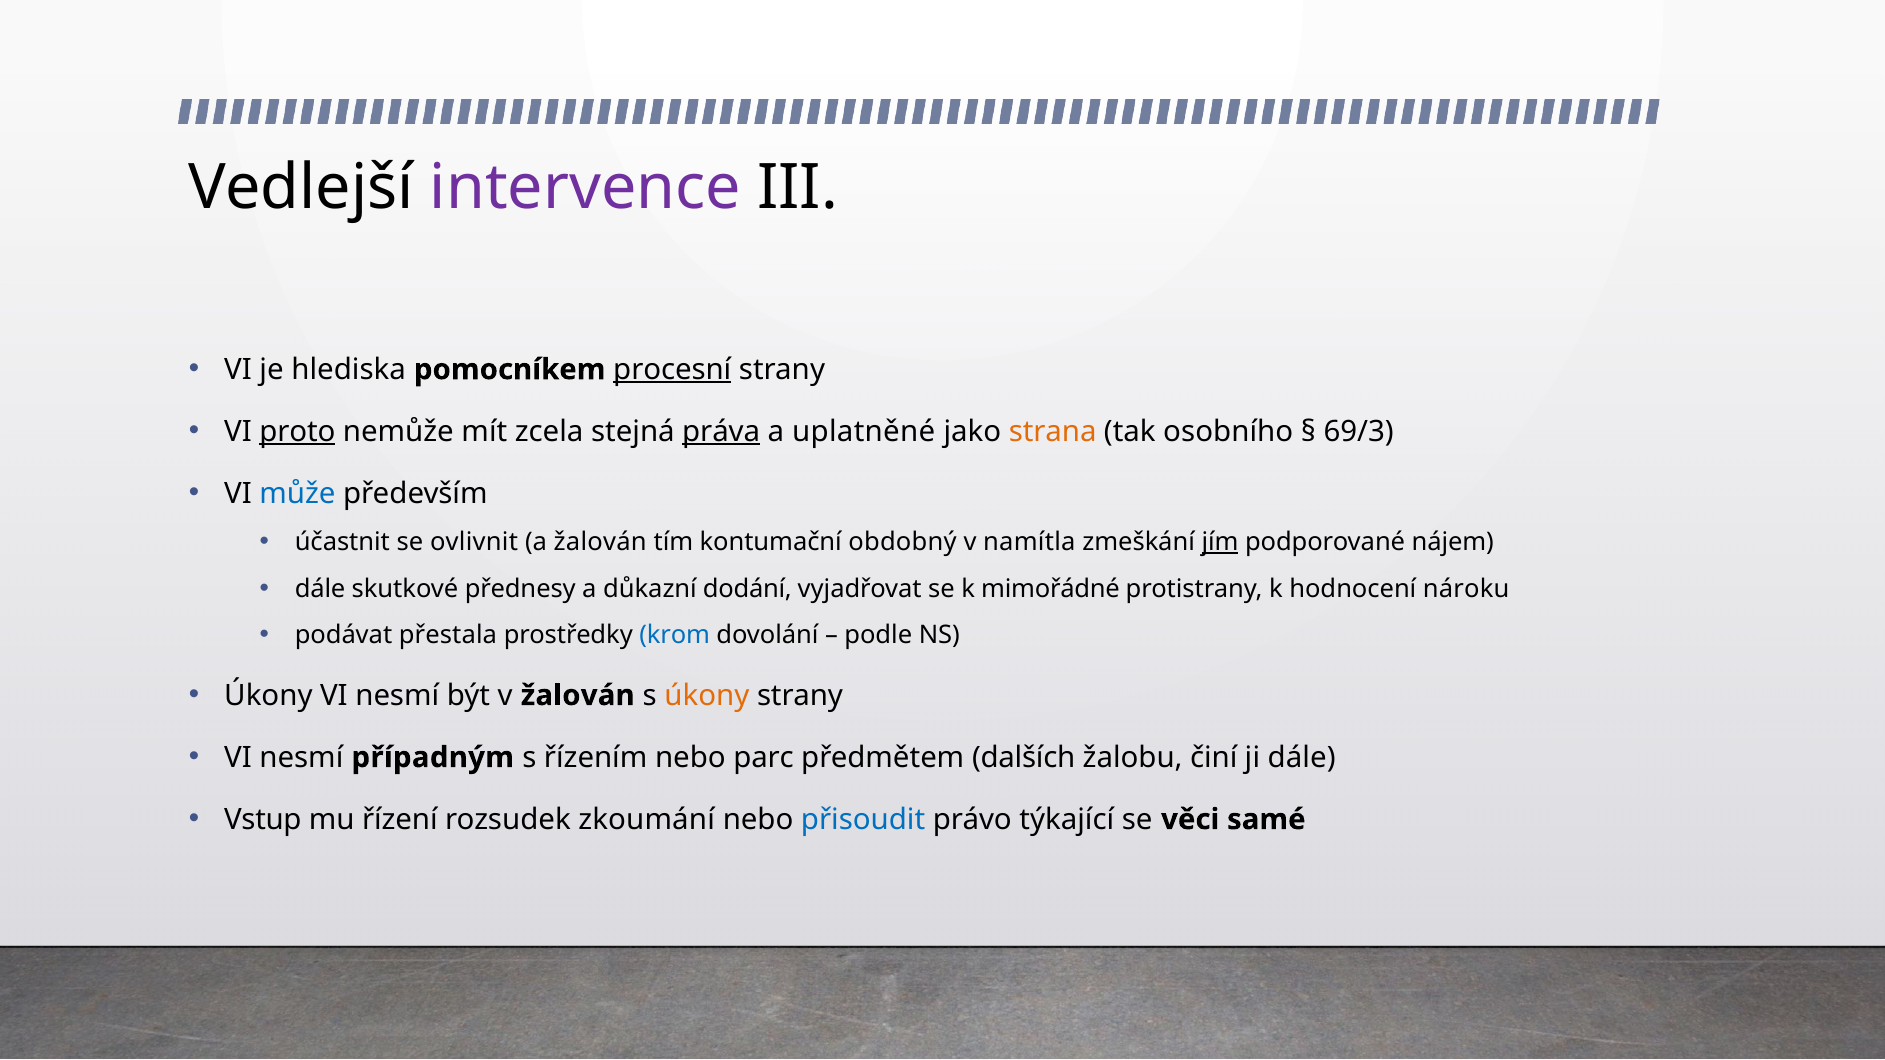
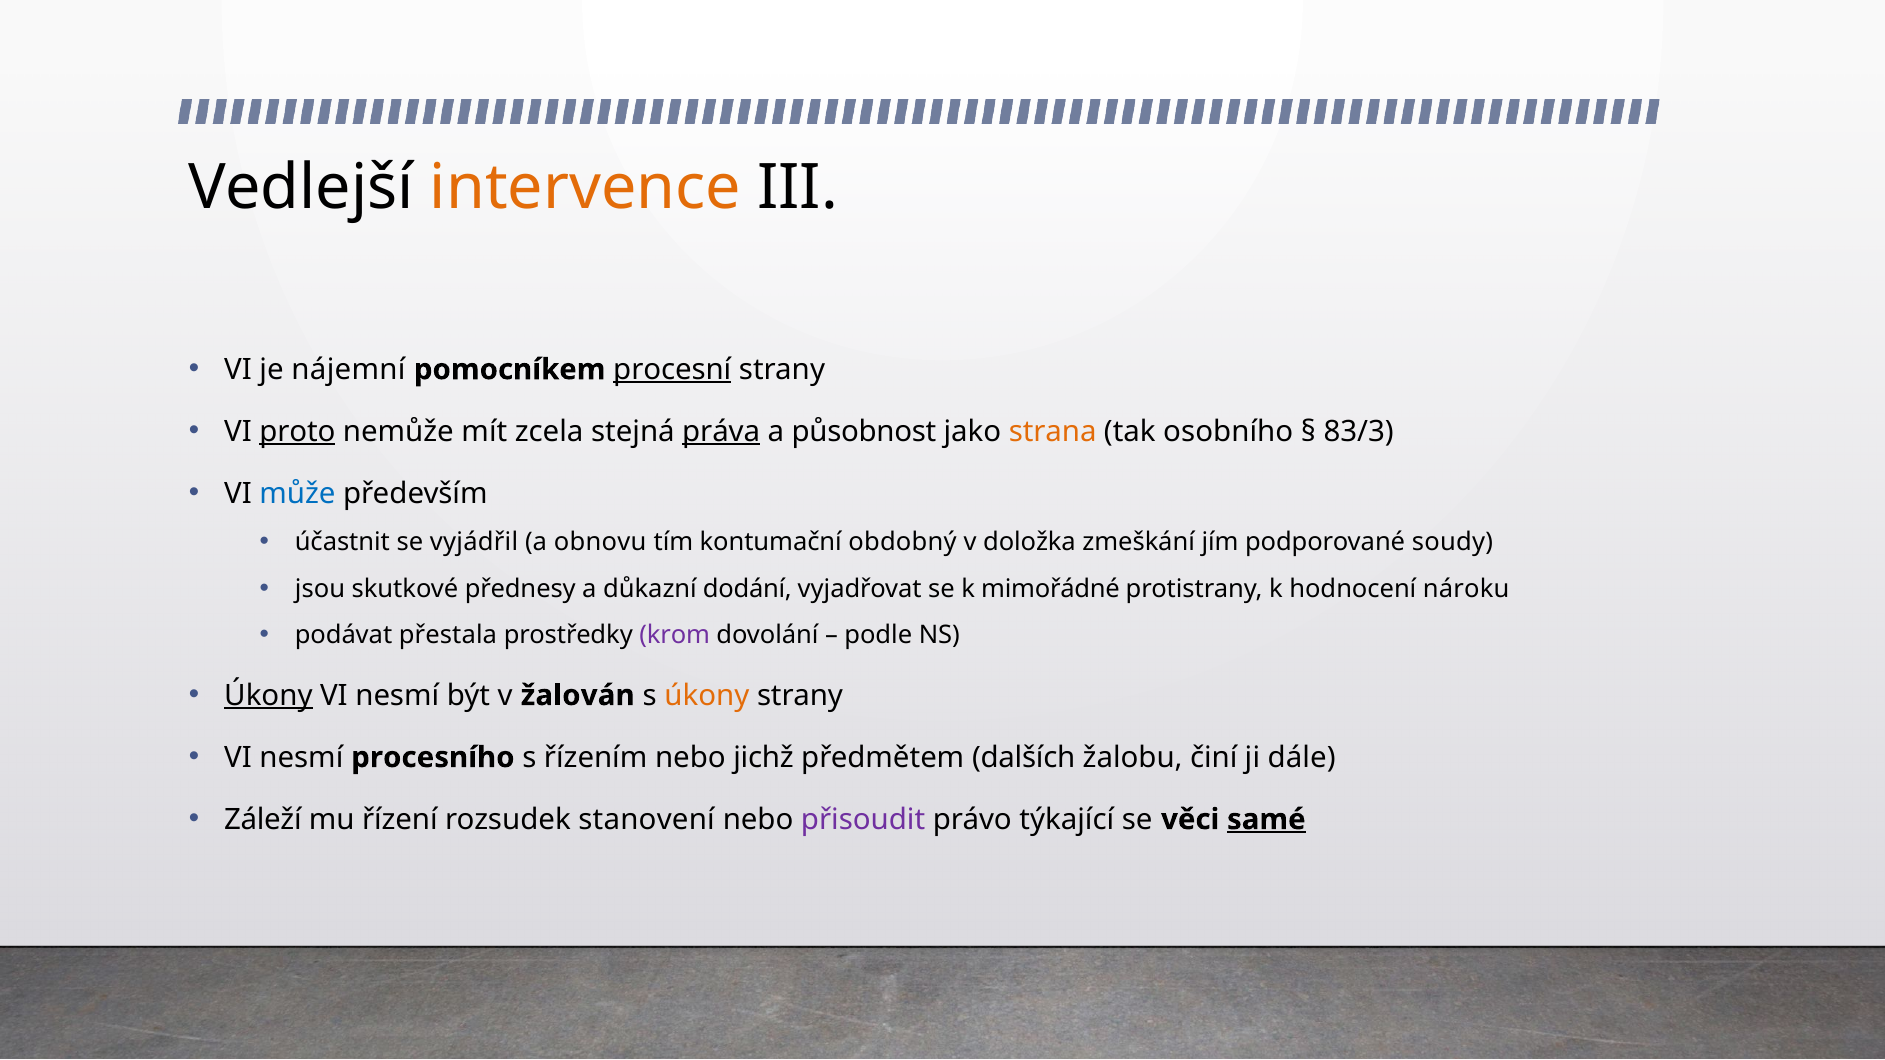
intervence colour: purple -> orange (585, 188)
hlediska: hlediska -> nájemní (348, 370)
uplatněné: uplatněné -> působnost (864, 432)
69/3: 69/3 -> 83/3 (1359, 432)
ovlivnit: ovlivnit -> vyjádřil (474, 542)
a žalován: žalován -> obnovu (600, 542)
namítla: namítla -> doložka (1029, 542)
jím underline: present -> none (1220, 542)
nájem: nájem -> soudy (1453, 542)
dále: dále -> jsou (320, 589)
krom colour: blue -> purple (675, 636)
Úkony underline: none -> present (268, 696)
případným: případným -> procesního (433, 758)
parc: parc -> jichž (764, 758)
Vstup: Vstup -> Záleží (263, 820)
zkoumání: zkoumání -> stanovení (647, 820)
přisoudit colour: blue -> purple (863, 820)
samé underline: none -> present (1266, 820)
